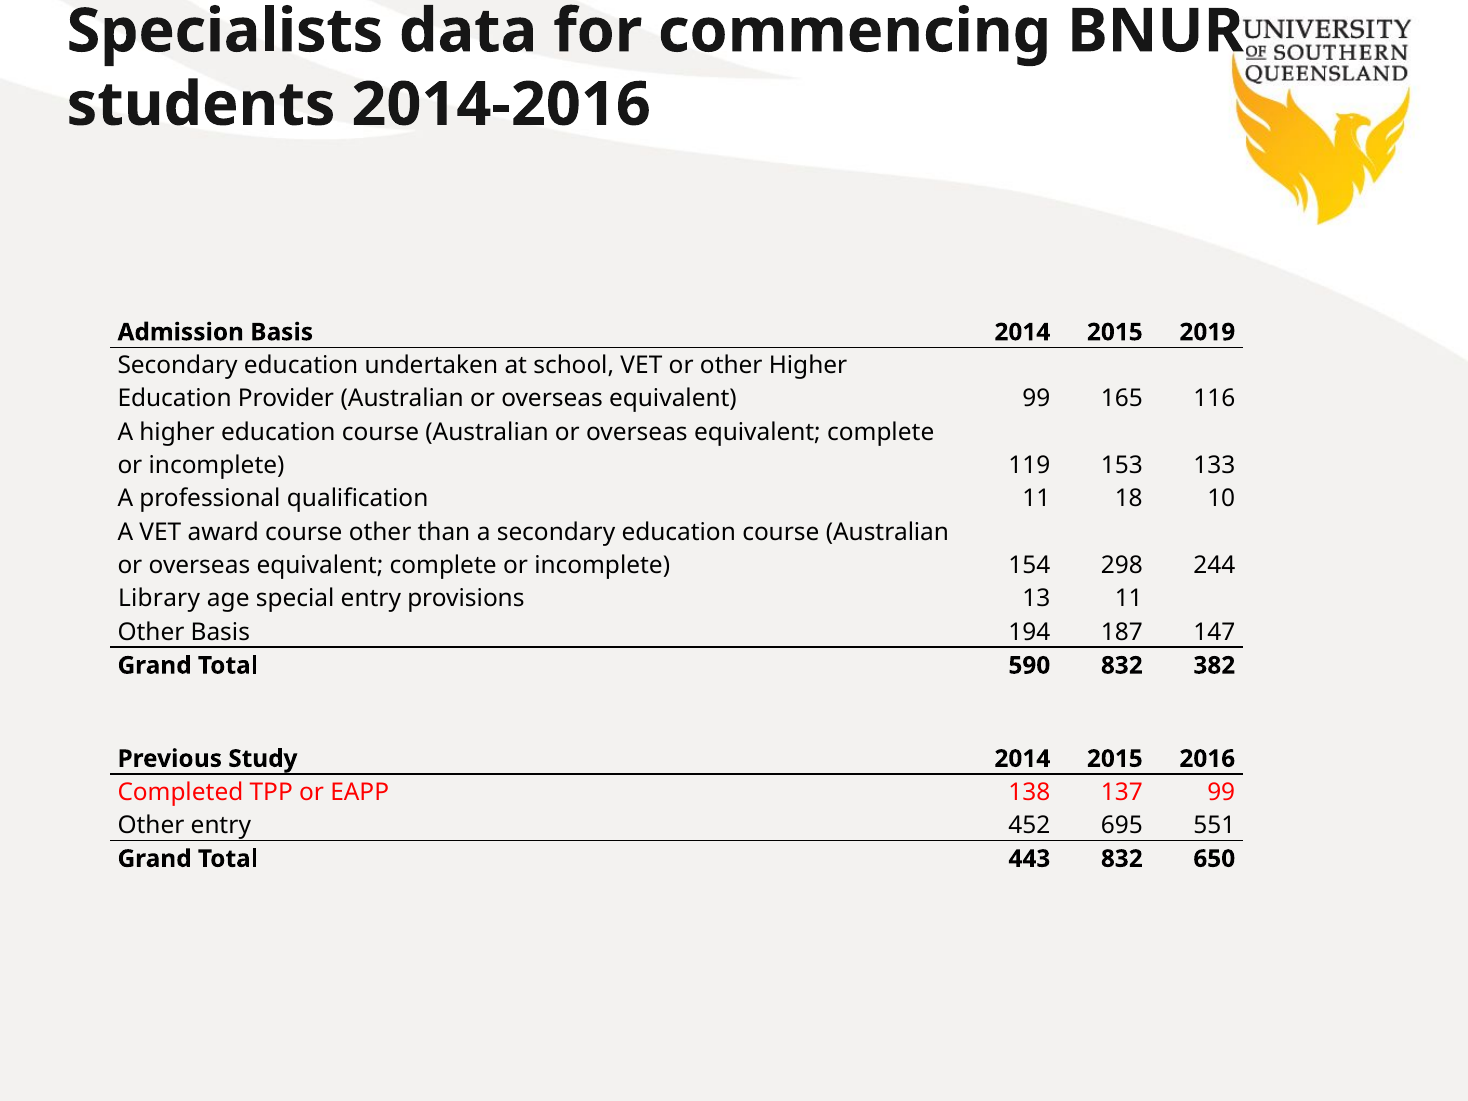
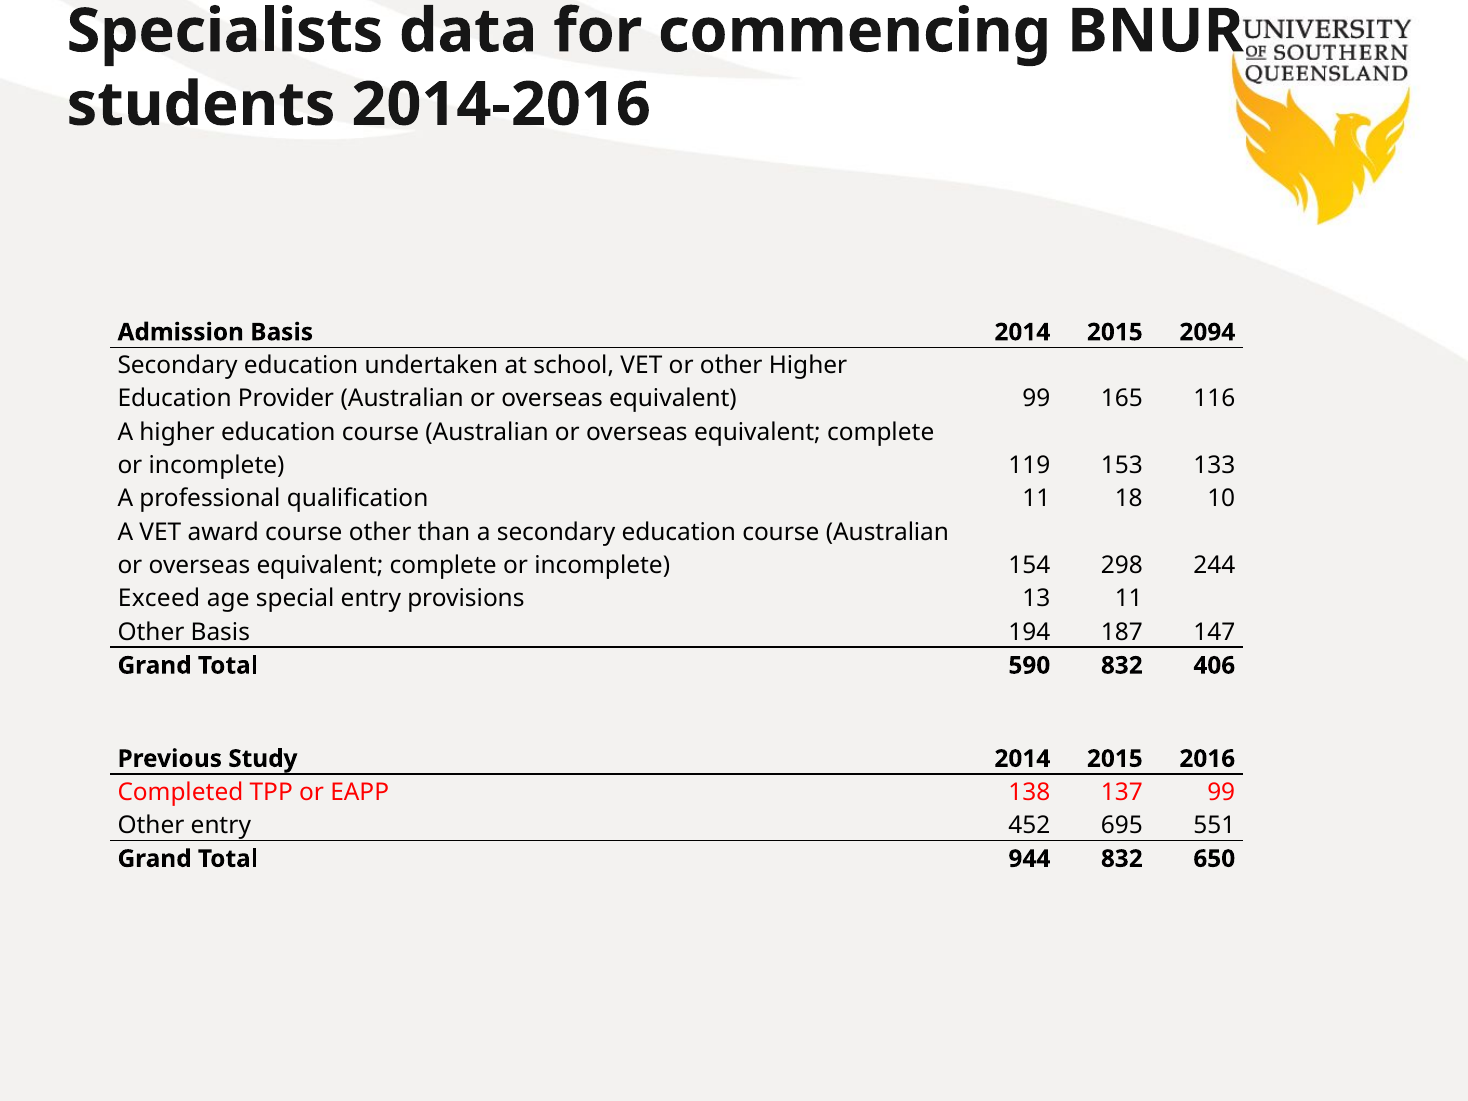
2019: 2019 -> 2094 (1207, 332)
Library: Library -> Exceed (159, 599)
382: 382 -> 406 (1214, 666)
443: 443 -> 944 (1029, 859)
